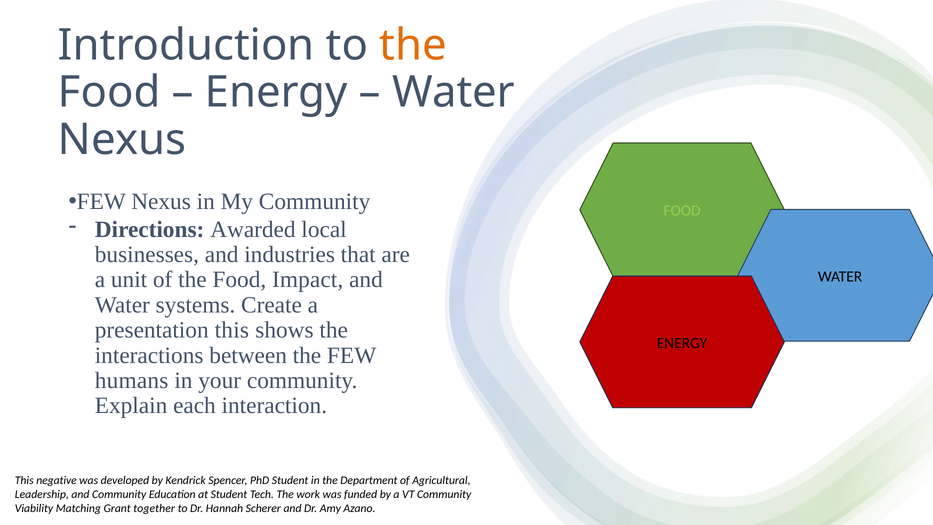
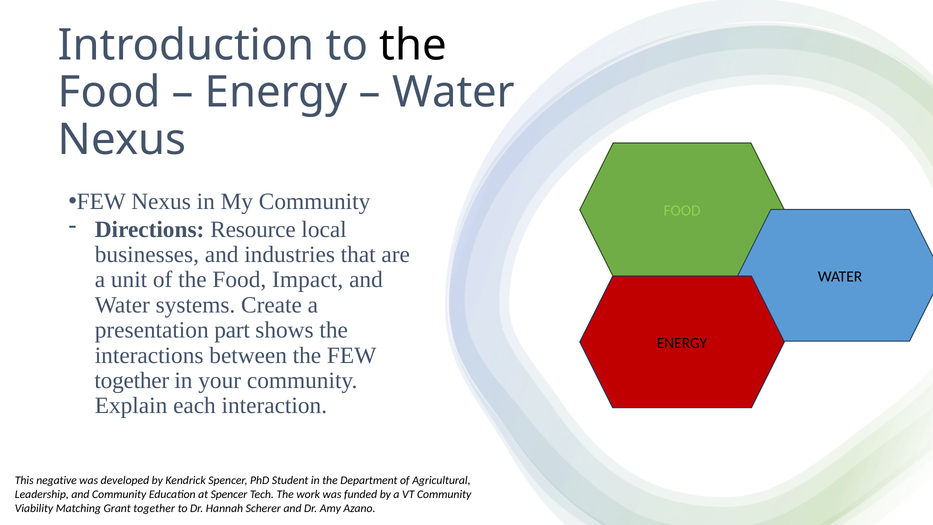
the colour: orange -> black (413, 45)
Awarded: Awarded -> Resource (253, 229)
presentation this: this -> part (232, 330)
humans: humans -> together (132, 380)
at Student: Student -> Spencer (229, 494)
